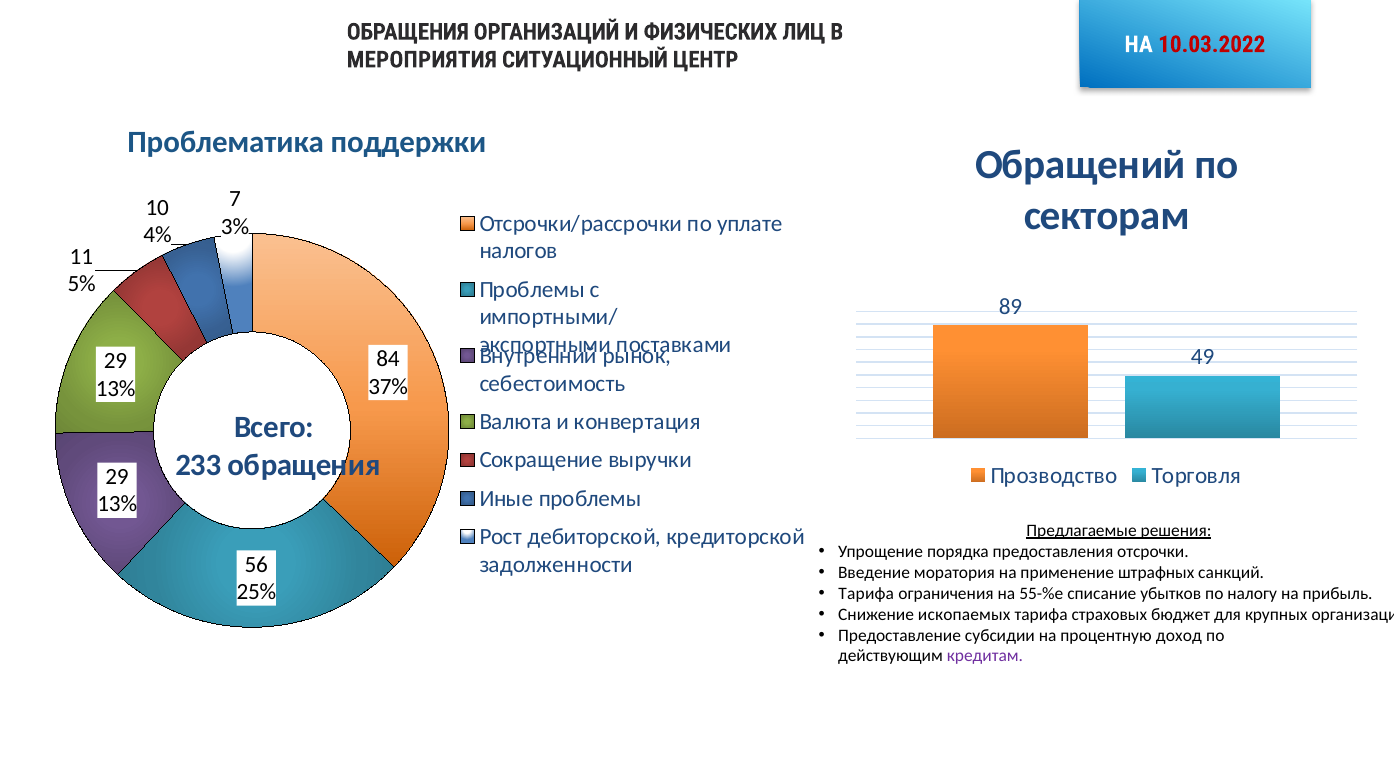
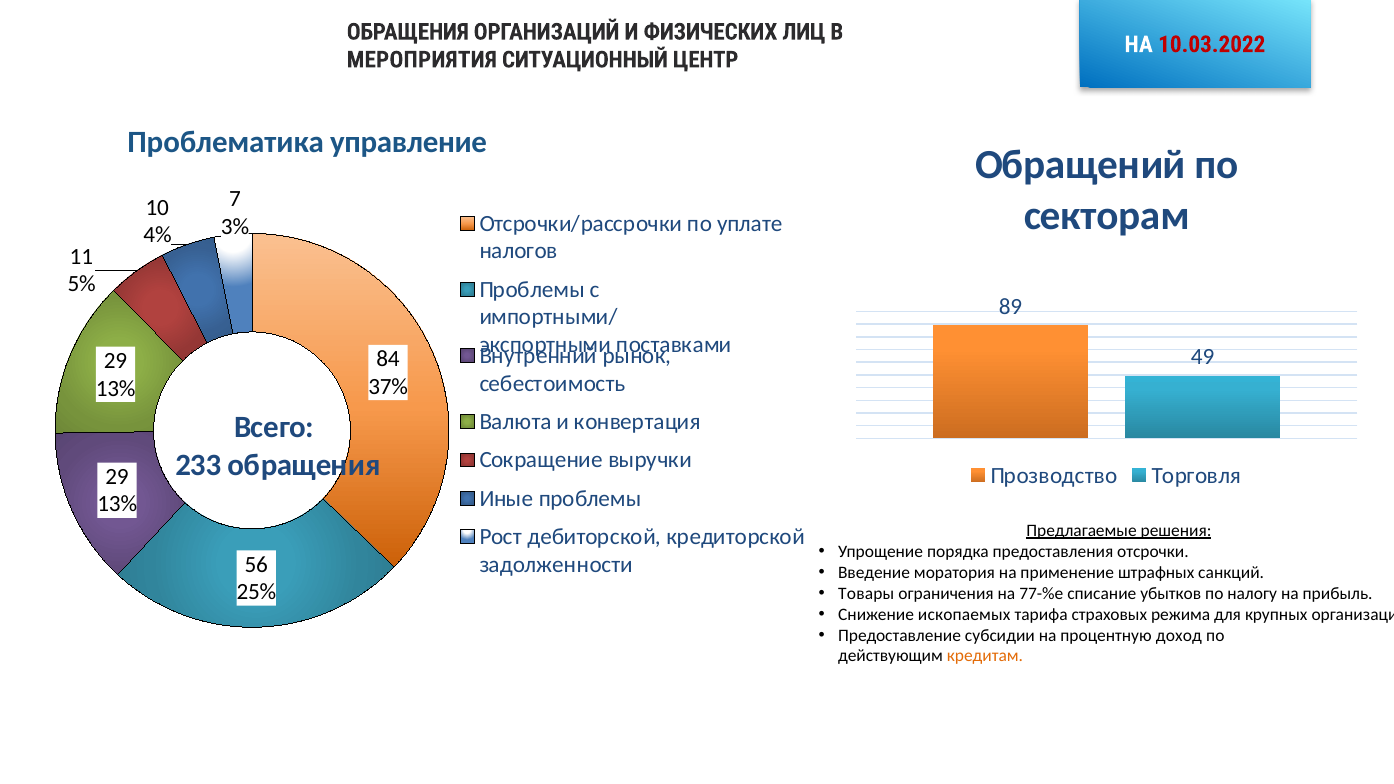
поддержки: поддержки -> управление (409, 142)
Тарифа: Тарифа -> Товары (866, 593)
55-%е: 55-%е -> 77-%е (1041, 593)
бюджет: бюджет -> режима (1181, 614)
кредитам colour: purple -> orange (985, 656)
